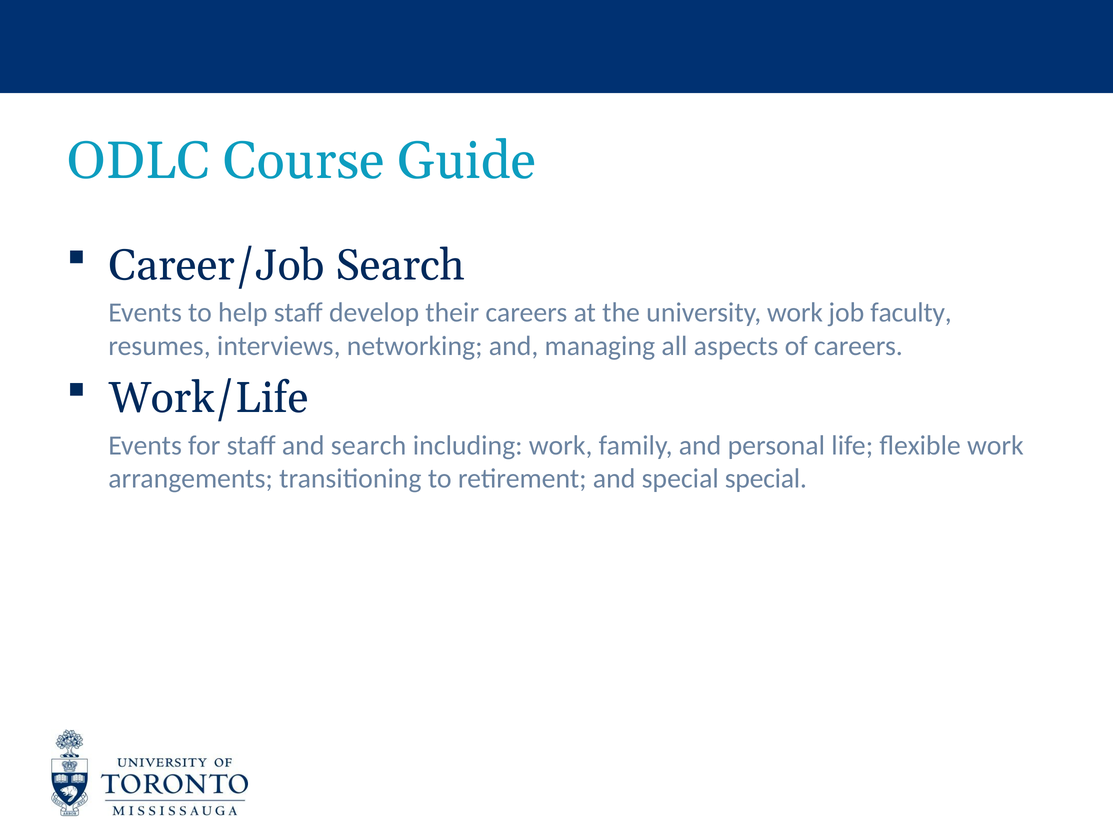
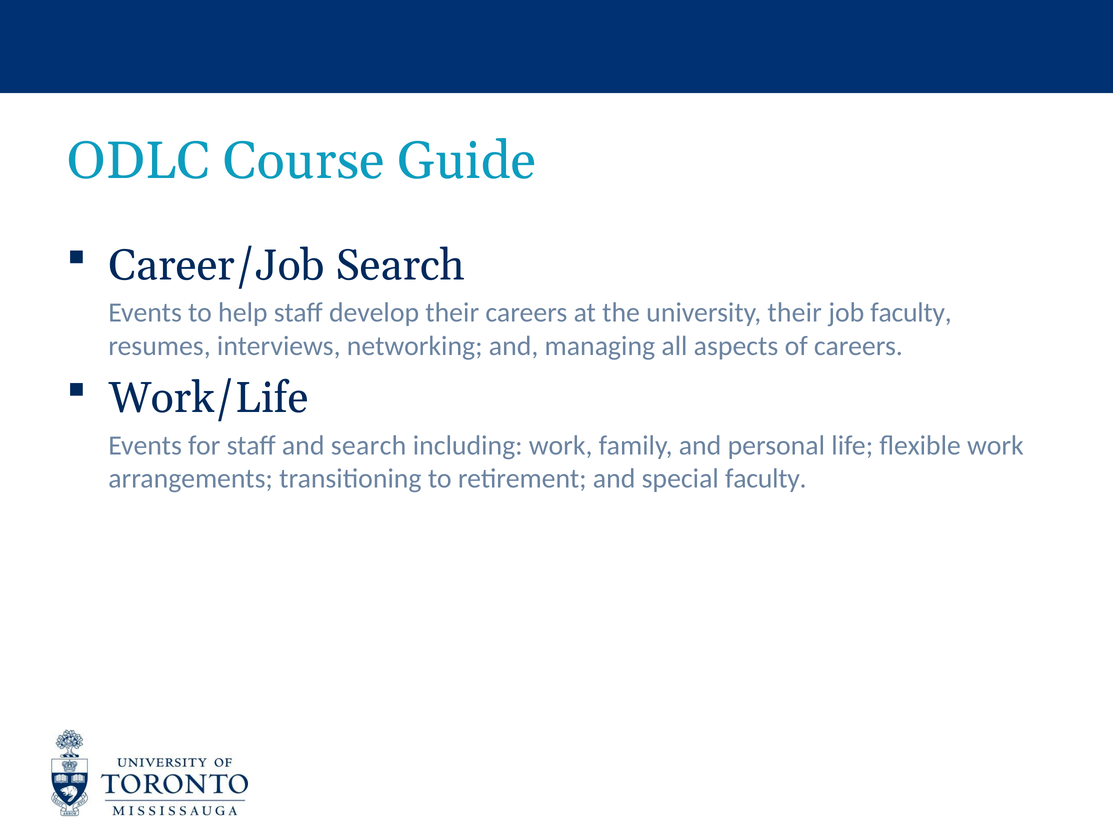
university work: work -> their (795, 313)
special special: special -> faculty (766, 479)
